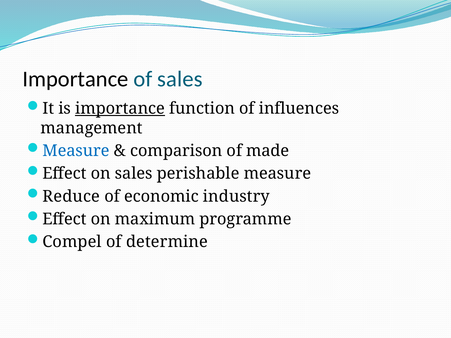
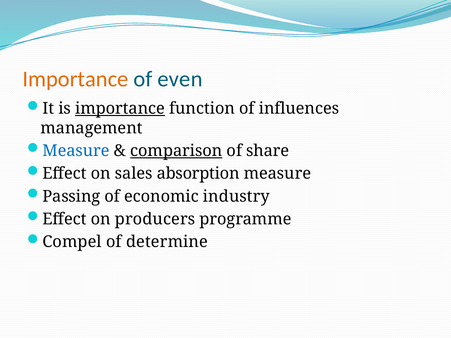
Importance colour: black -> orange (75, 79)
of sales: sales -> even (180, 79)
comparison underline: none -> present (176, 151)
made: made -> share (268, 151)
perishable: perishable -> absorption (198, 174)
Reduce: Reduce -> Passing (71, 196)
maximum: maximum -> producers (155, 219)
